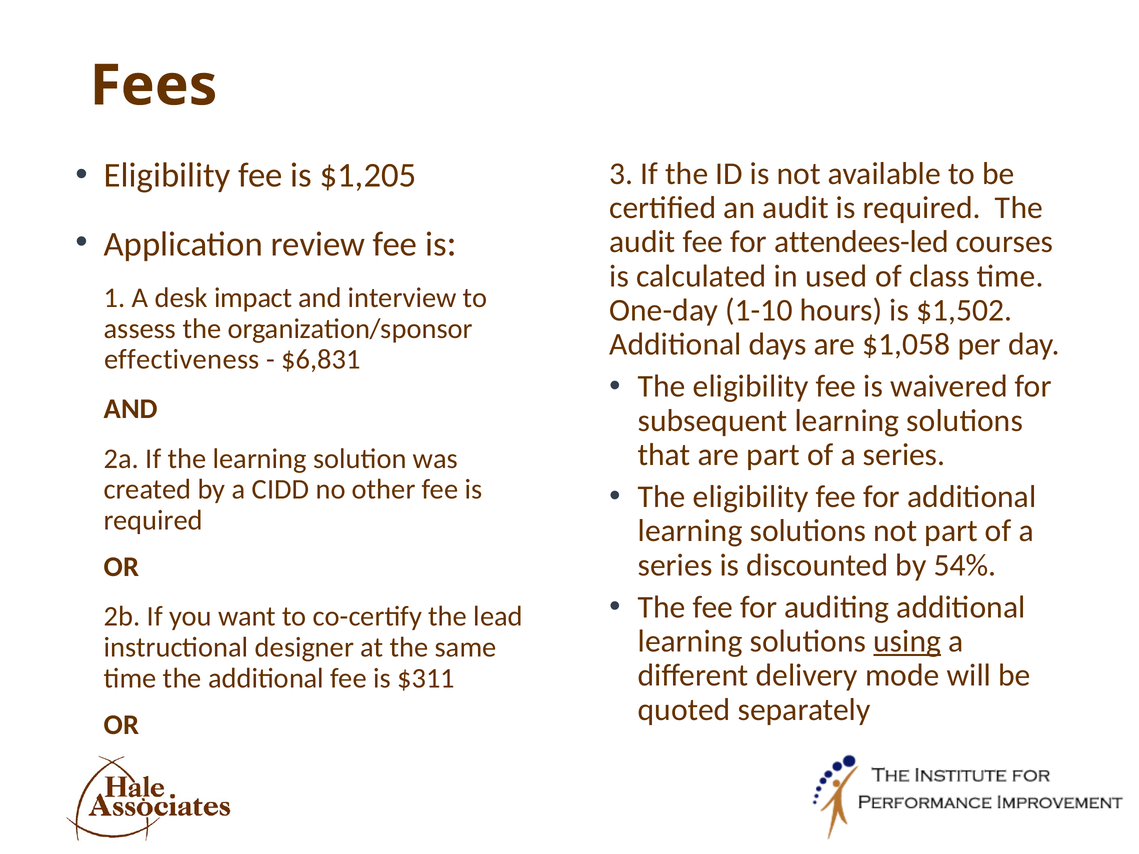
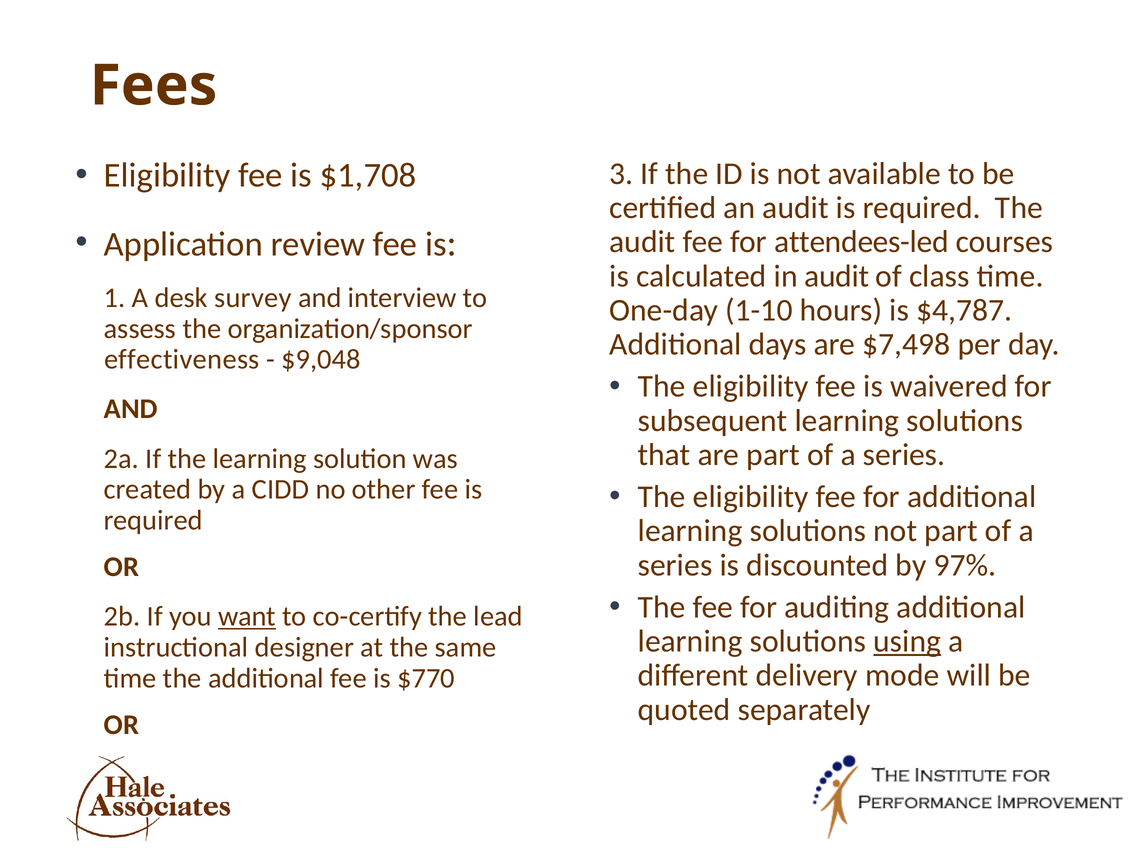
$1,205: $1,205 -> $1,708 (368, 175)
in used: used -> audit (837, 276)
impact: impact -> survey (253, 298)
$1,502: $1,502 -> $4,787 (964, 310)
$1,058: $1,058 -> $7,498 (906, 344)
$6,831: $6,831 -> $9,048 (321, 359)
54%: 54% -> 97% (965, 565)
want underline: none -> present (247, 617)
$311: $311 -> $770 (426, 678)
